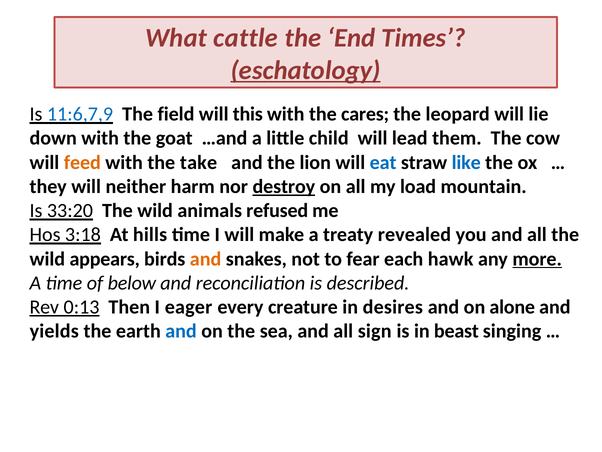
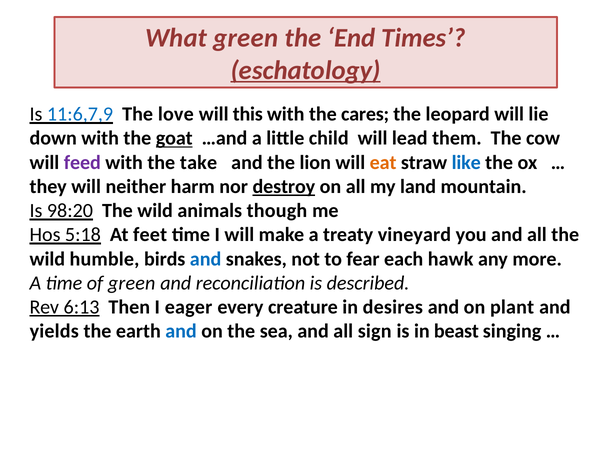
What cattle: cattle -> green (246, 38)
field: field -> love (176, 114)
goat underline: none -> present (174, 138)
feed colour: orange -> purple (82, 162)
eat colour: blue -> orange (383, 162)
load: load -> land (418, 186)
33:20: 33:20 -> 98:20 (70, 210)
refused: refused -> though (277, 210)
3:18: 3:18 -> 5:18 (83, 235)
hills: hills -> feet (150, 235)
revealed: revealed -> vineyard (414, 235)
appears: appears -> humble (104, 259)
and colour: orange -> blue (206, 259)
more underline: present -> none (537, 259)
of below: below -> green (132, 283)
0:13: 0:13 -> 6:13 (82, 307)
alone: alone -> plant (512, 307)
